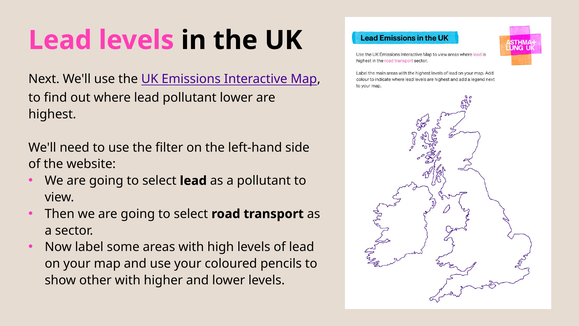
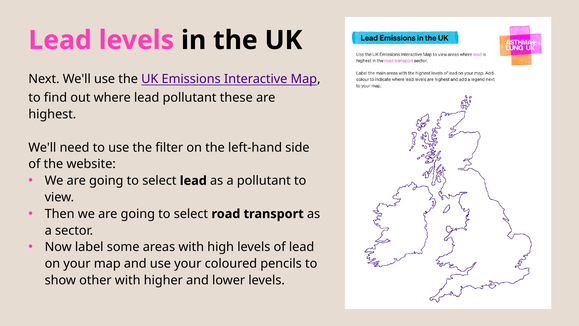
pollutant lower: lower -> these (236, 98)
